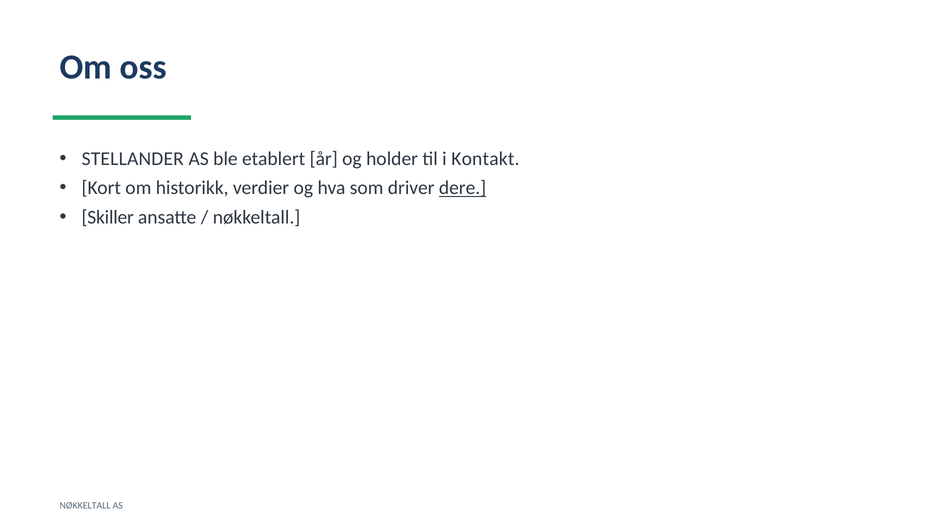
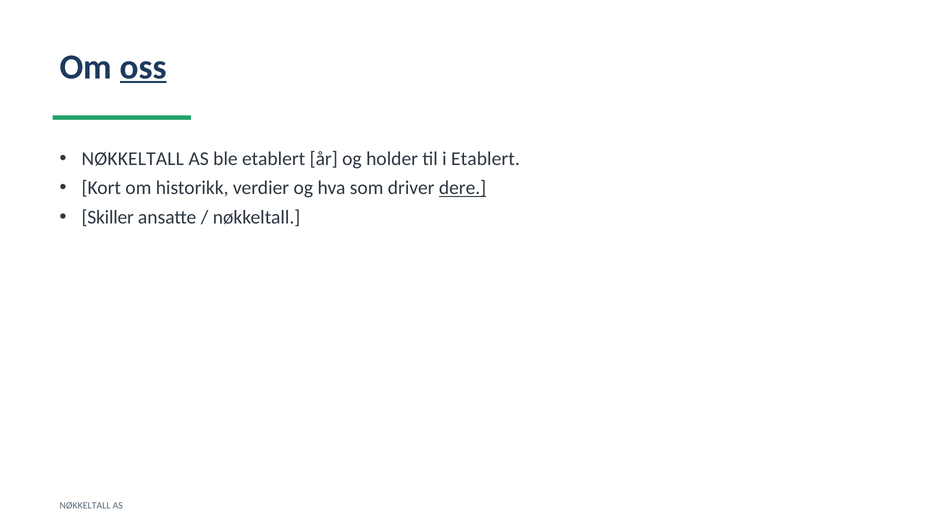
oss underline: none -> present (143, 67)
STELLANDER: STELLANDER -> NØKKELTALL (133, 159)
i Kontakt: Kontakt -> Etablert (485, 159)
